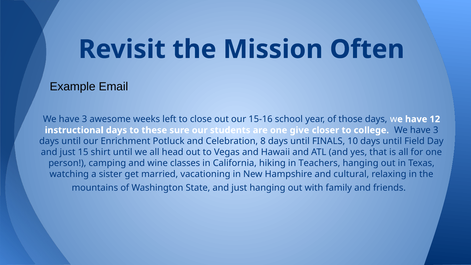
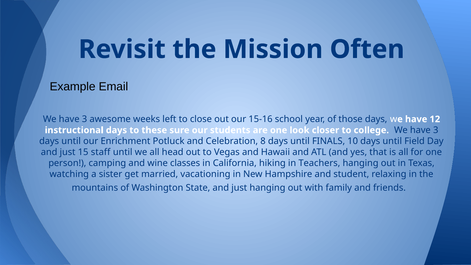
give: give -> look (300, 130)
shirt: shirt -> staff (101, 152)
cultural: cultural -> student (351, 174)
